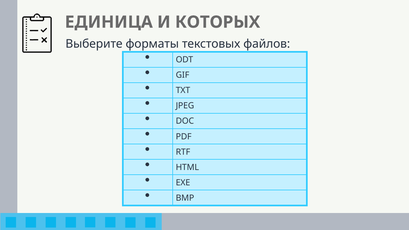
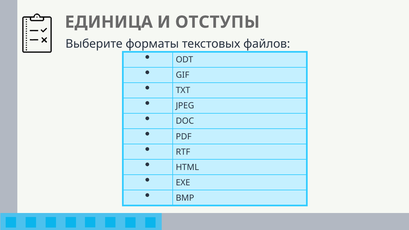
КОТОРЫХ: КОТОРЫХ -> ОТСТУПЫ (217, 22)
